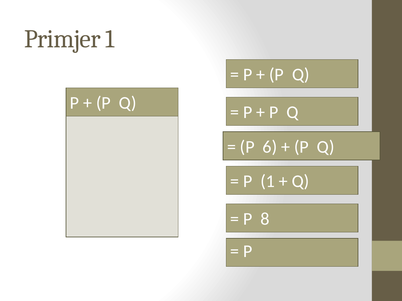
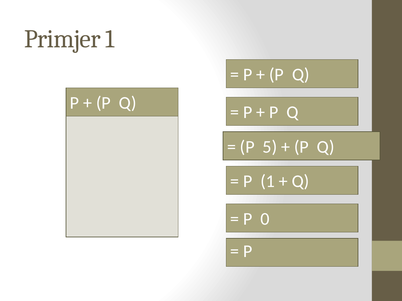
6: 6 -> 5 (270, 147)
8: 8 -> 0 (265, 219)
